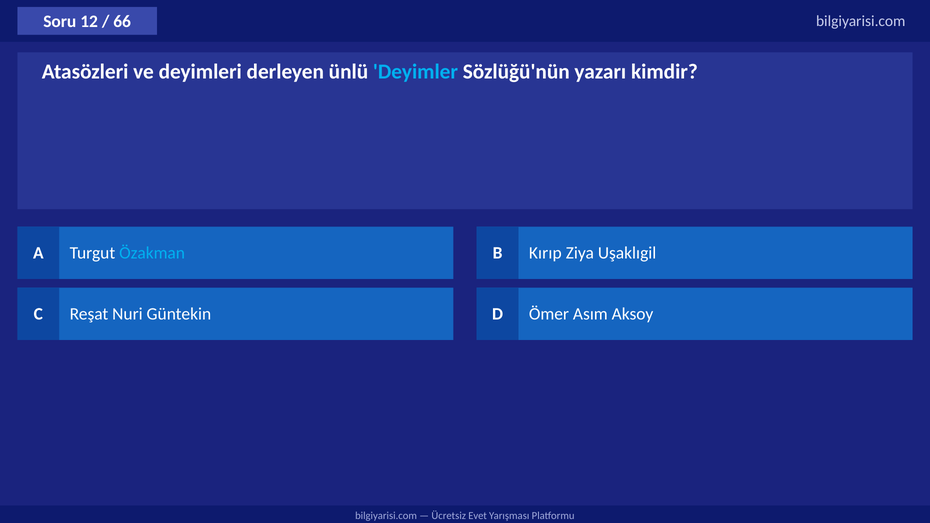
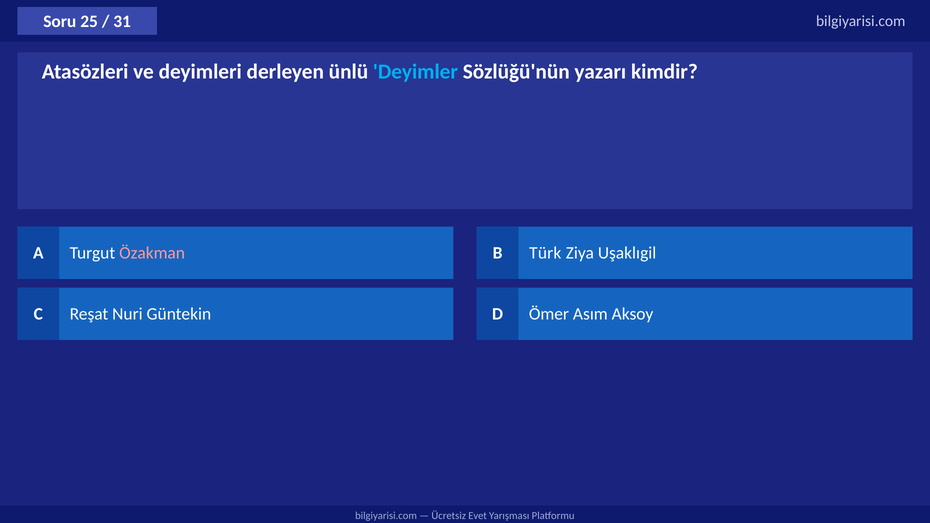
12: 12 -> 25 (89, 21)
66: 66 -> 31 (122, 21)
Özakman colour: light blue -> pink (152, 253)
Kırıp: Kırıp -> Türk (545, 253)
